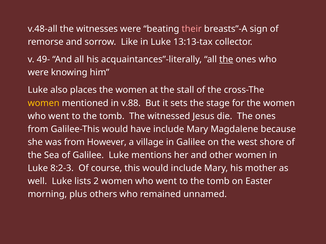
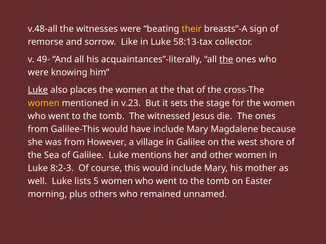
their colour: pink -> yellow (192, 29)
13:13-tax: 13:13-tax -> 58:13-tax (193, 42)
Luke underline: none -> present (38, 90)
stall: stall -> that (185, 90)
v.88: v.88 -> v.23 (131, 103)
2: 2 -> 5 (96, 182)
